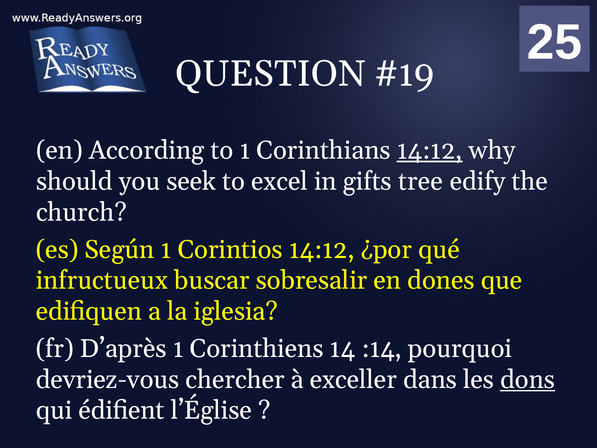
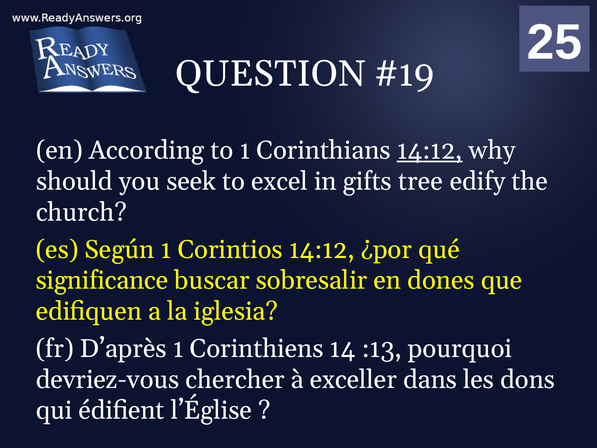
infructueux: infructueux -> significance (102, 280)
:14: :14 -> :13 (381, 349)
dons underline: present -> none (528, 379)
